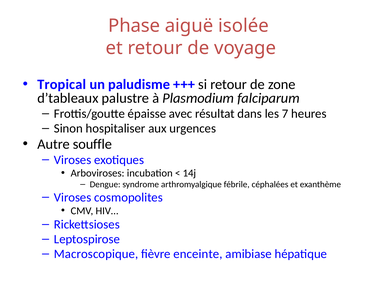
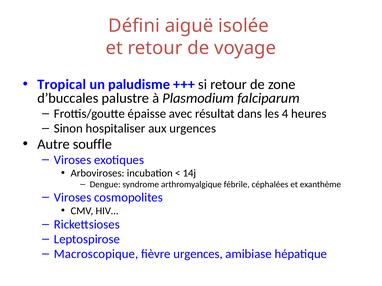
Phase: Phase -> Défini (134, 26)
d’tableaux: d’tableaux -> d’buccales (68, 98)
7: 7 -> 4 (285, 114)
fièvre enceinte: enceinte -> urgences (198, 254)
